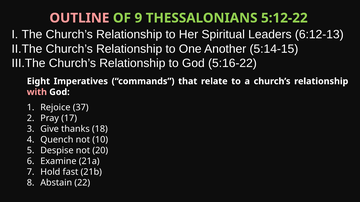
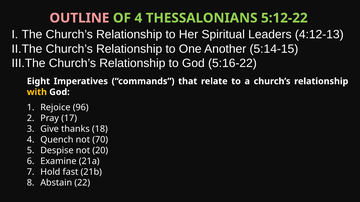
OF 9: 9 -> 4 (138, 18)
6:12-13: 6:12-13 -> 4:12-13 (319, 35)
with colour: pink -> yellow (37, 92)
37: 37 -> 96 (81, 108)
10: 10 -> 70 (100, 140)
